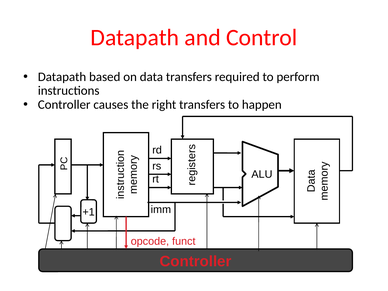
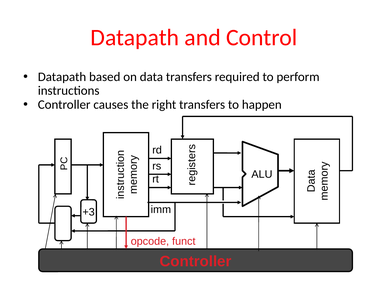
+1: +1 -> +3 (89, 212)
